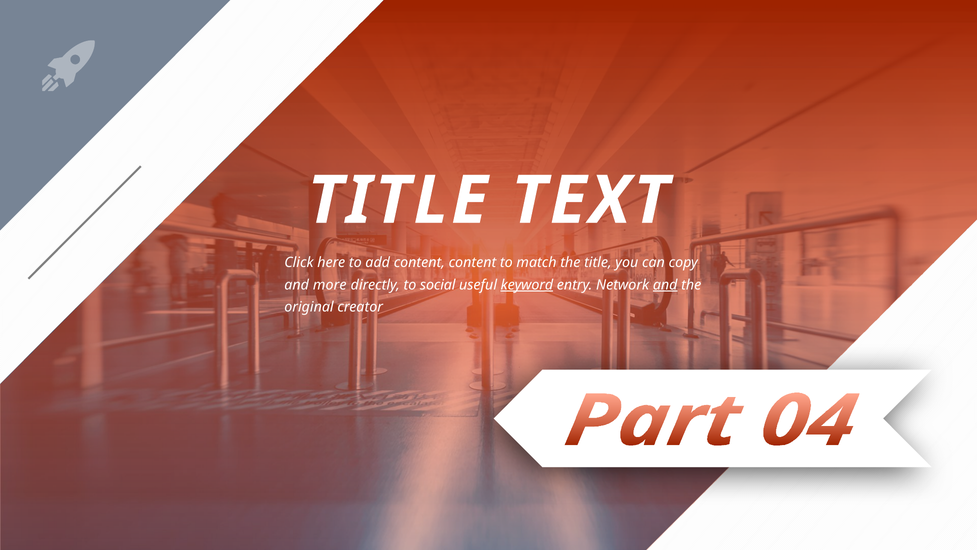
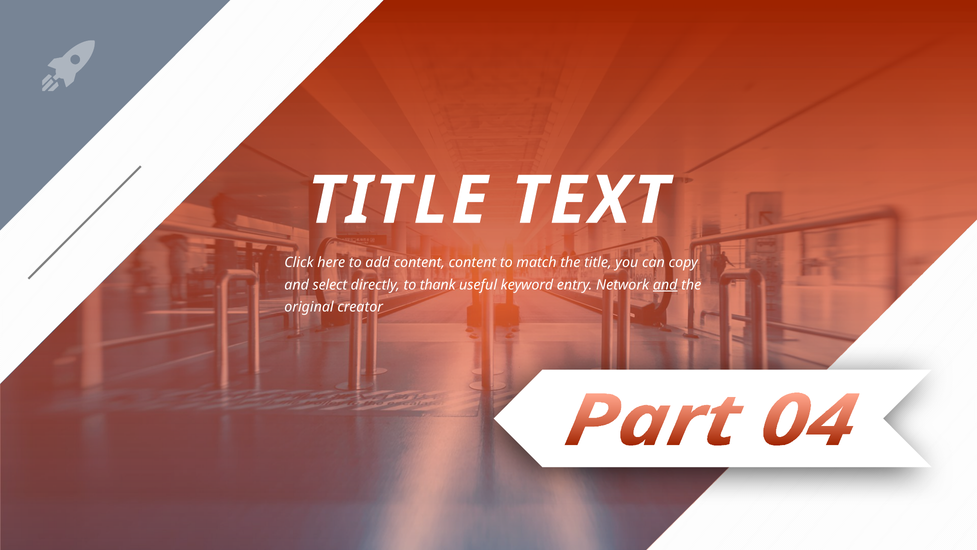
more: more -> select (330, 285)
social: social -> thank (438, 285)
keyword underline: present -> none (527, 285)
